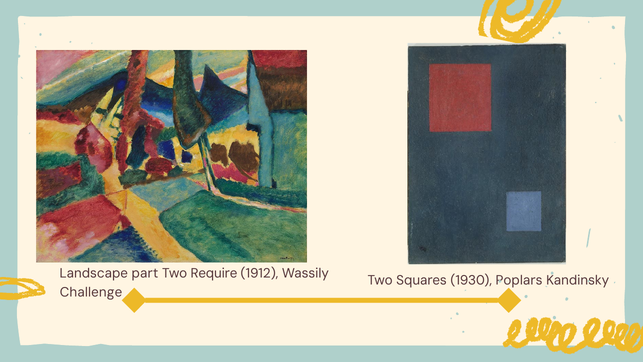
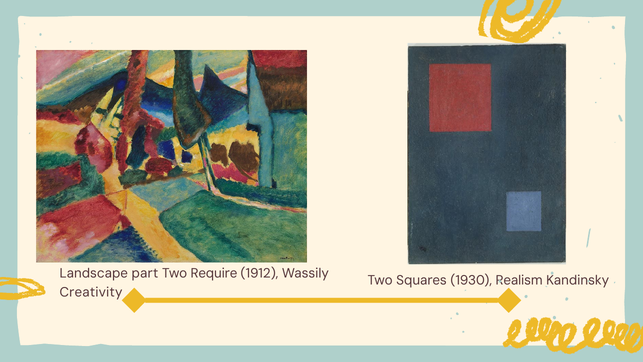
Poplars: Poplars -> Realism (519, 280)
Challenge: Challenge -> Creativity (91, 292)
